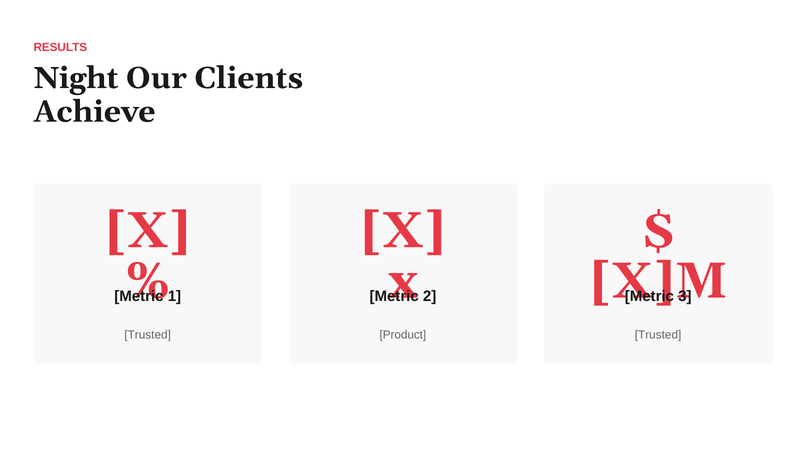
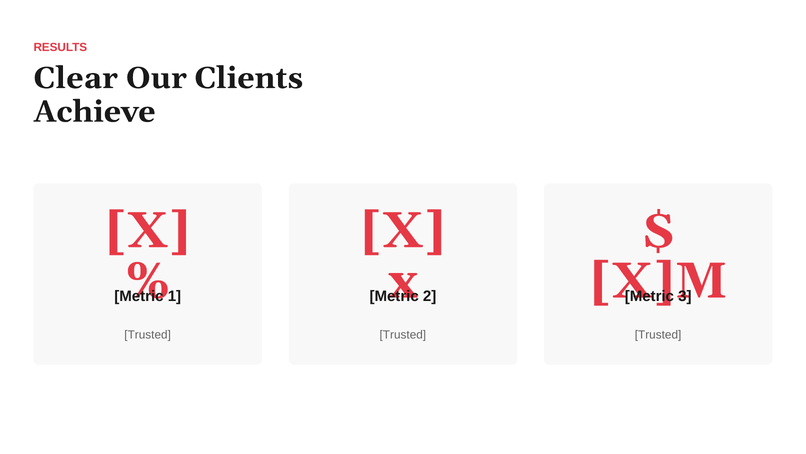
Night: Night -> Clear (76, 78)
Product: Product -> Trusted (403, 335)
